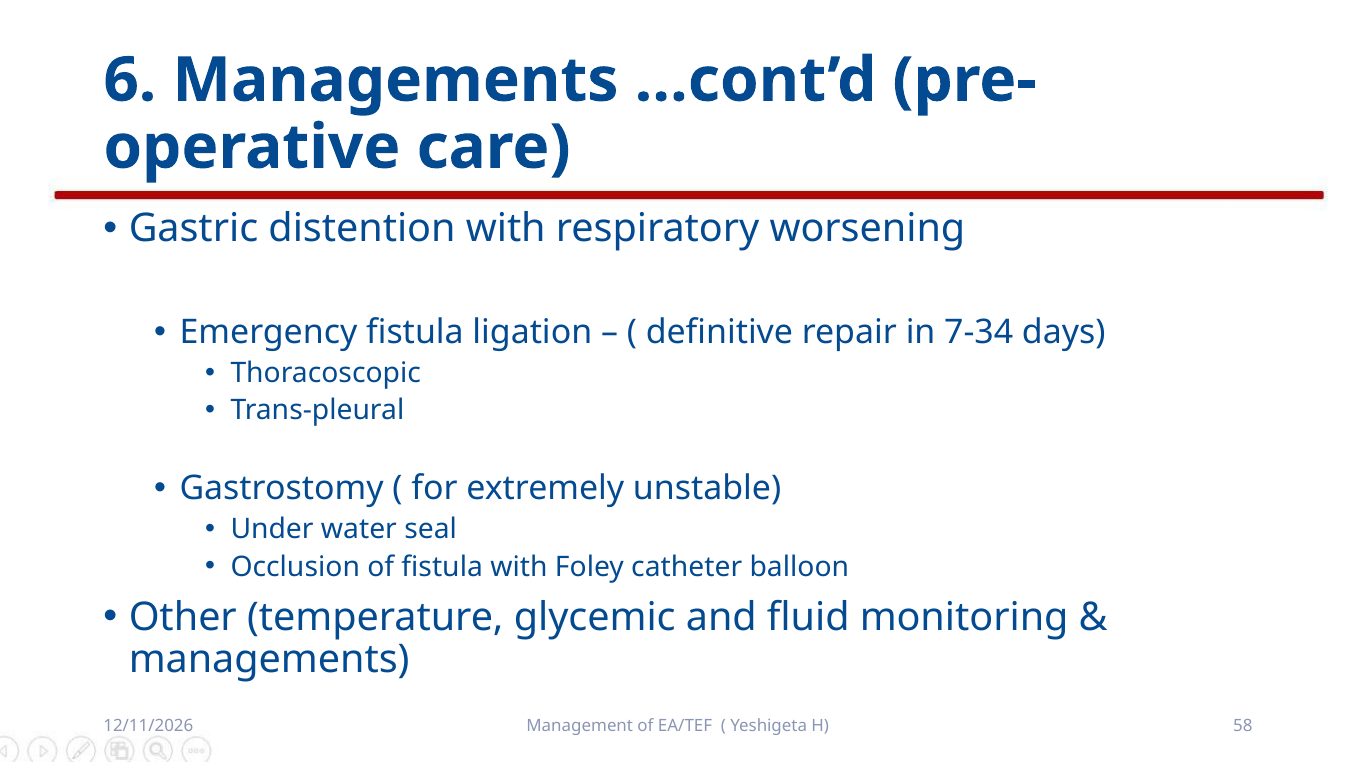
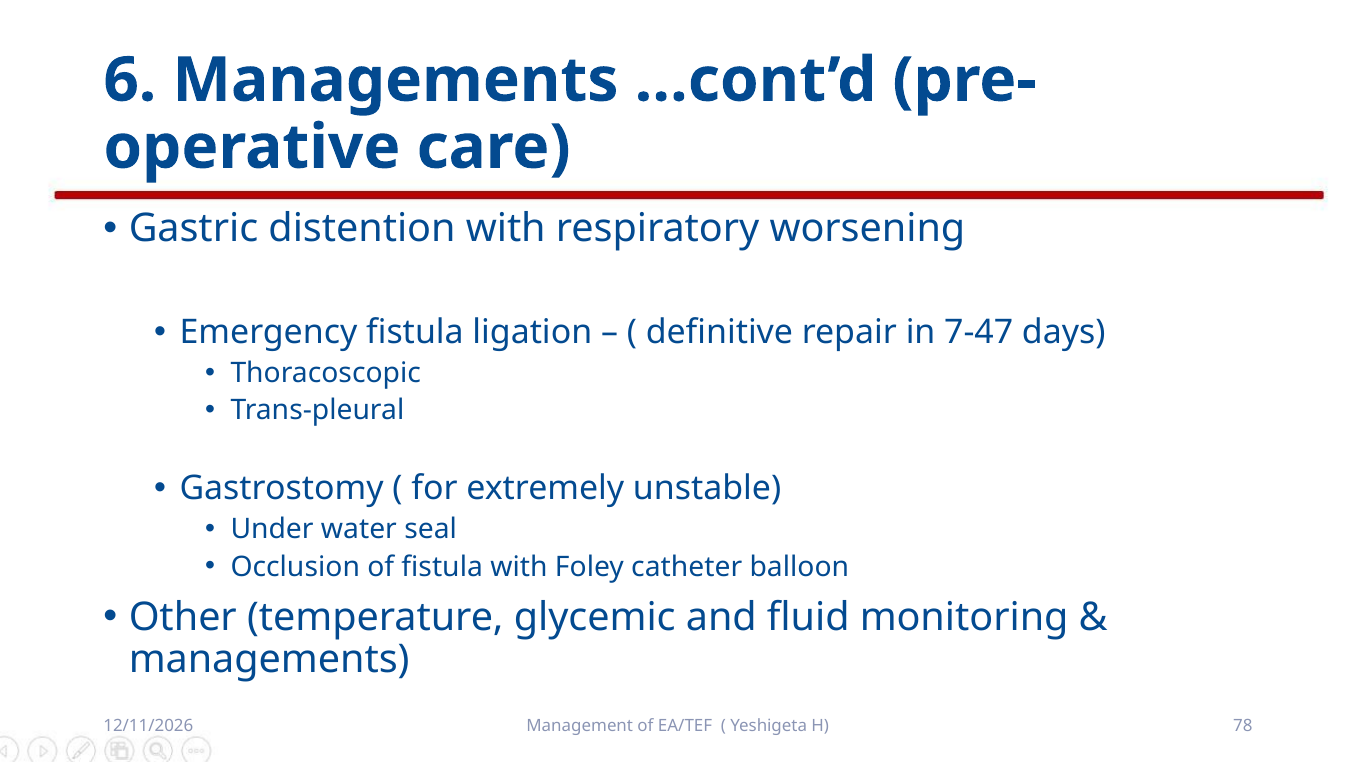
7-34: 7-34 -> 7-47 (979, 333)
58: 58 -> 78 (1243, 727)
